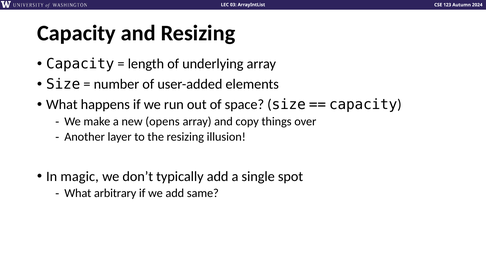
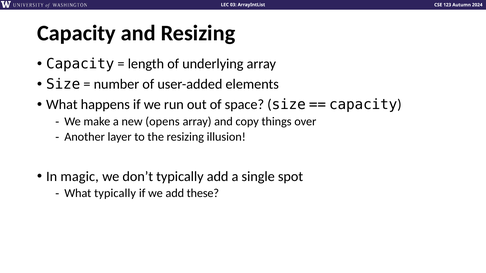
What arbitrary: arbitrary -> typically (115, 193)
same: same -> these (203, 193)
